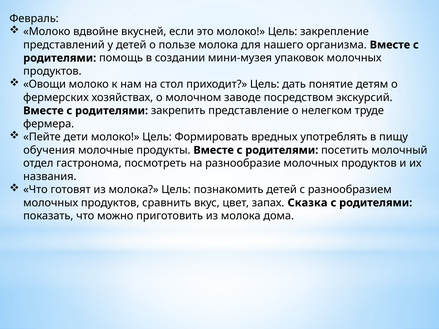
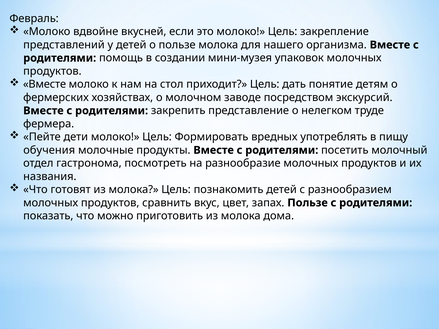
Овощи: Овощи -> Вместе (45, 84)
запах Сказка: Сказка -> Пользе (308, 203)
